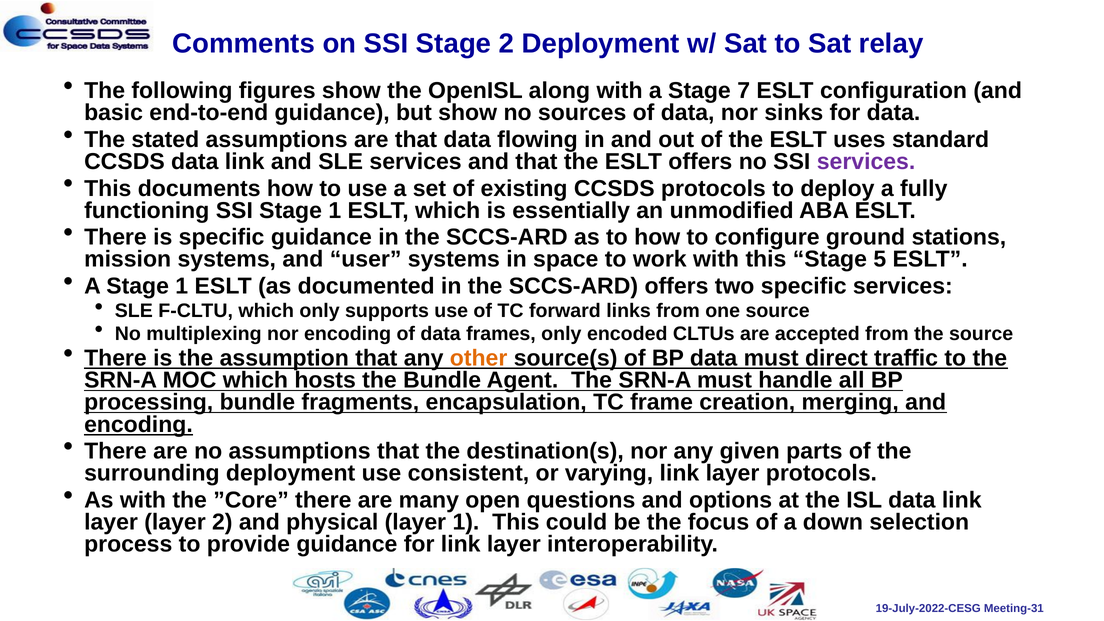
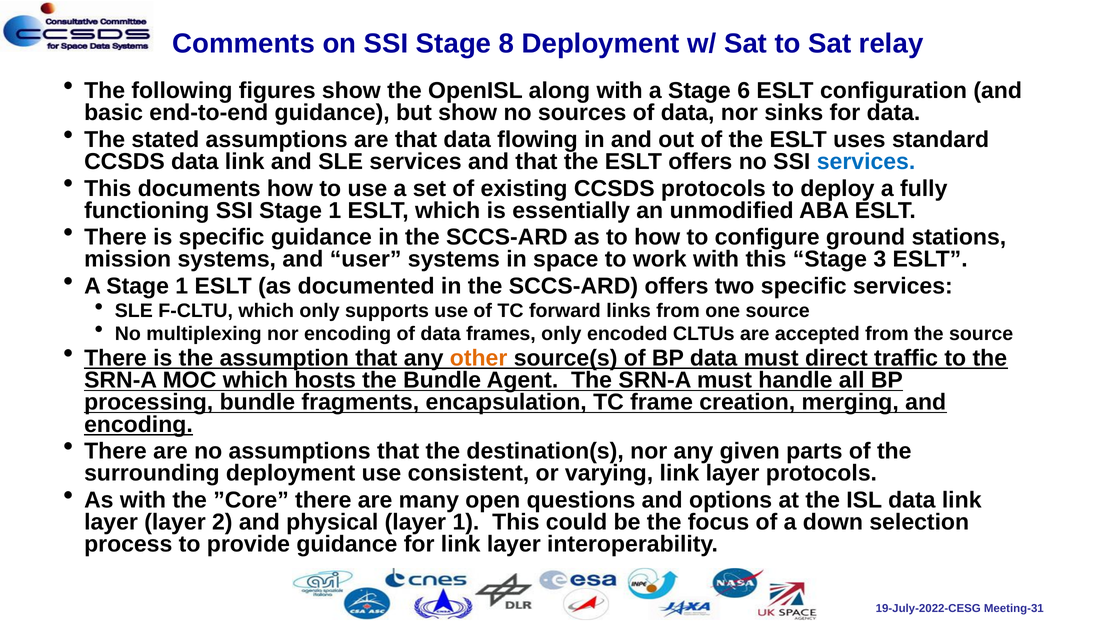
Stage 2: 2 -> 8 (507, 44)
7: 7 -> 6 (744, 91)
services colour: purple -> blue (866, 162)
5: 5 -> 3 (880, 259)
